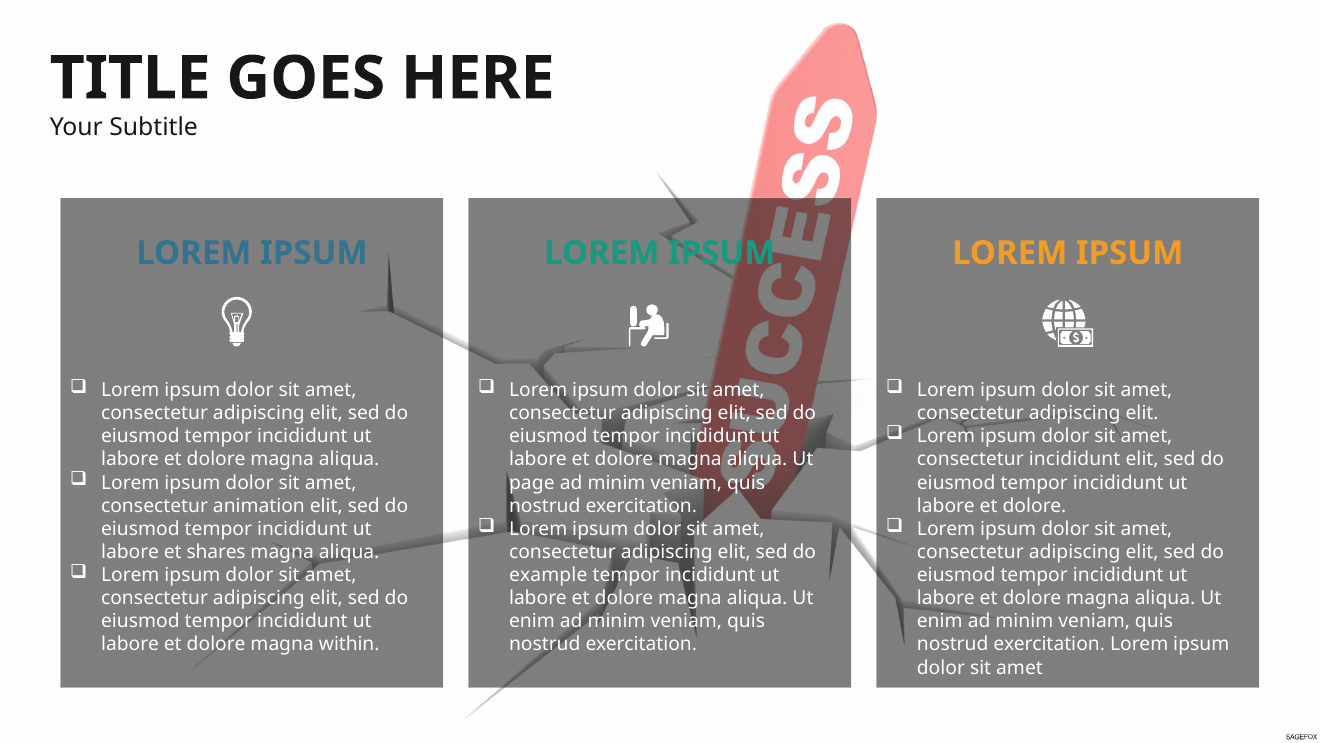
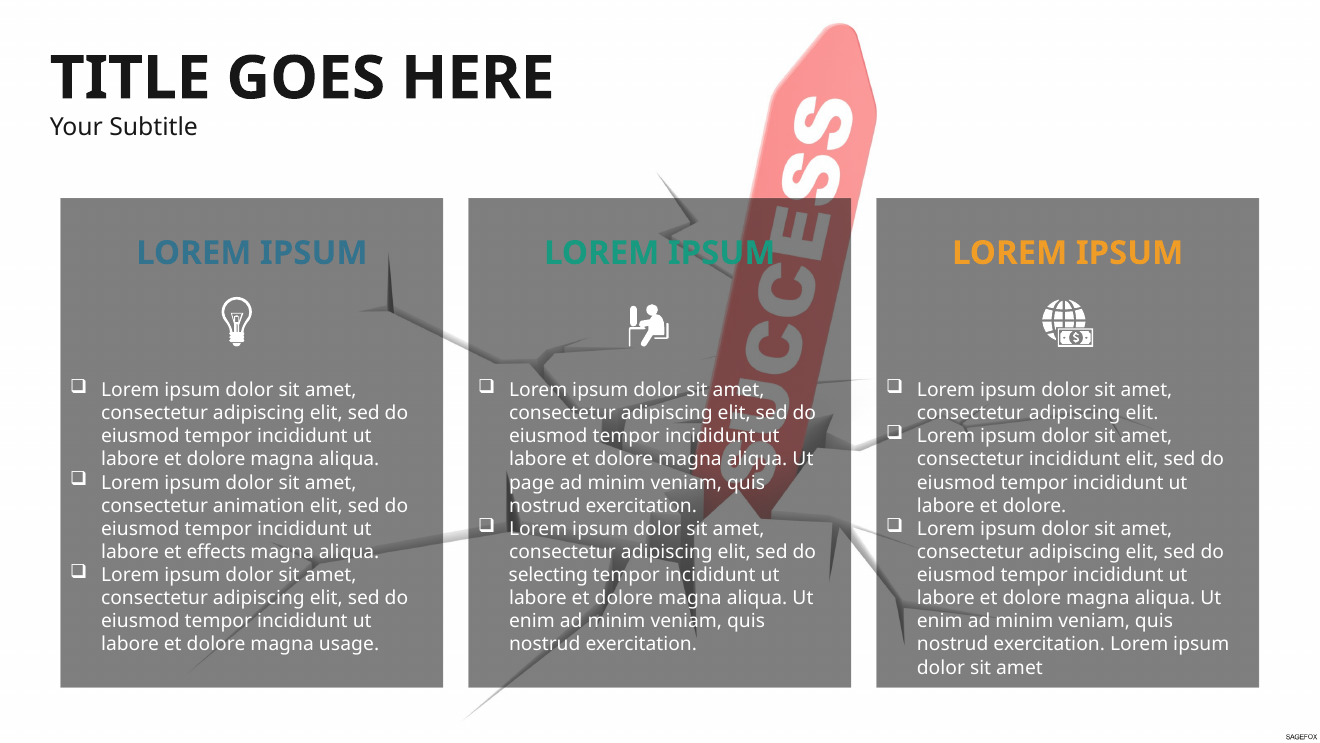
shares: shares -> effects (216, 552)
example: example -> selecting (548, 575)
within: within -> usage (349, 644)
